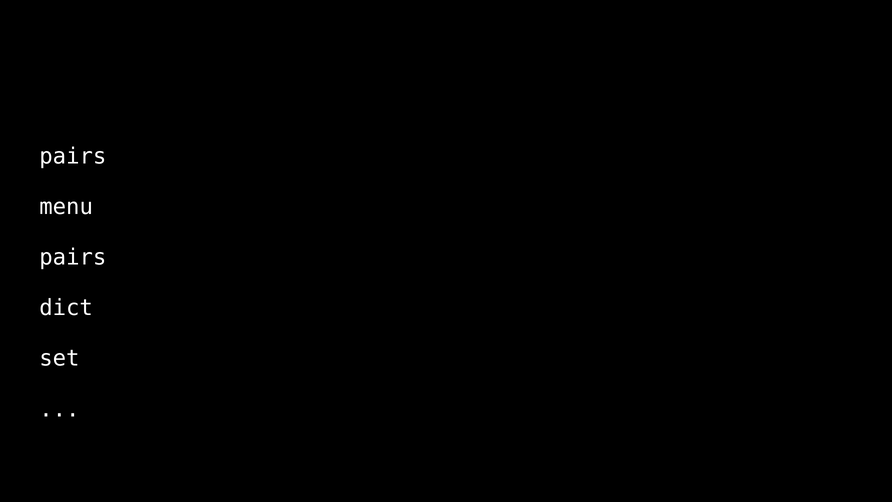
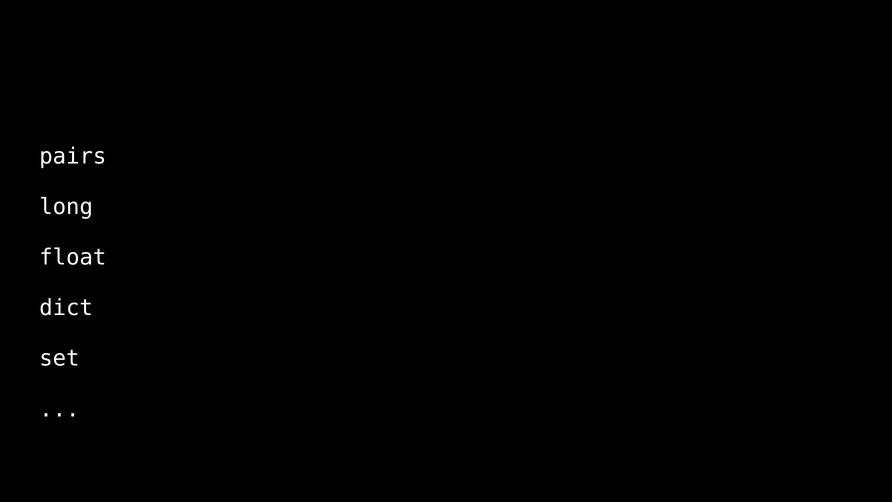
menu: menu -> long (66, 207)
pairs: pairs -> float (73, 257)
